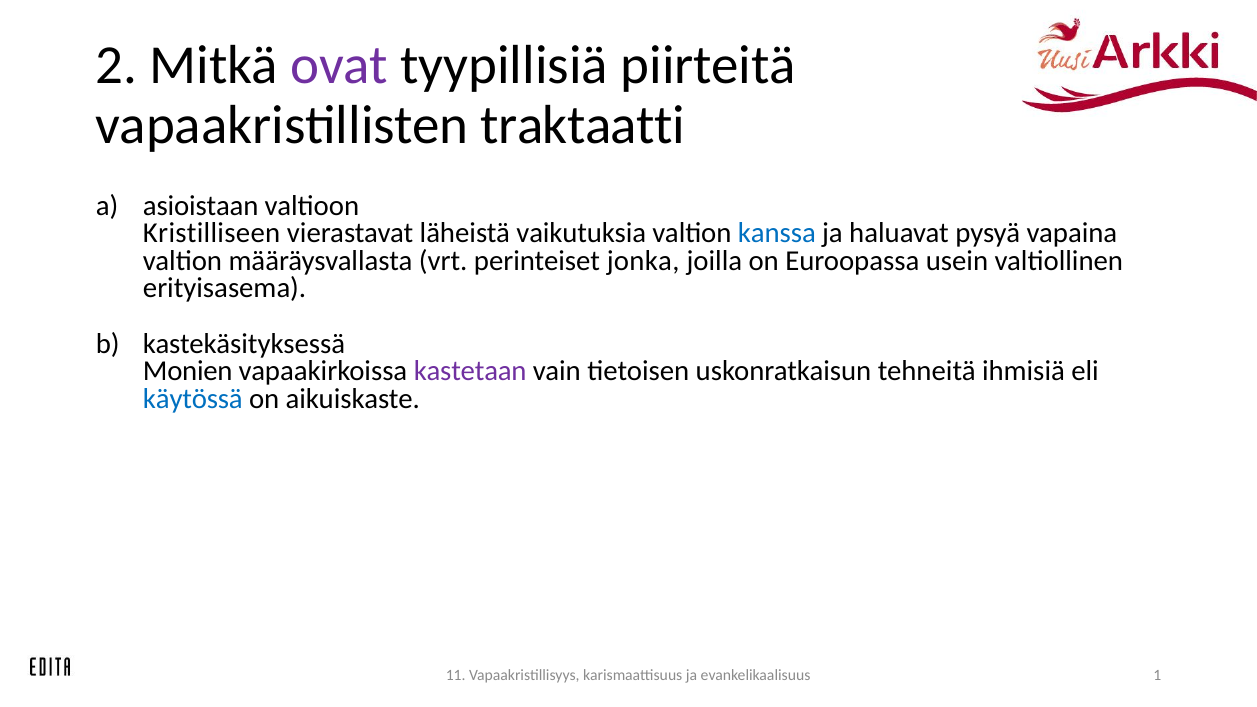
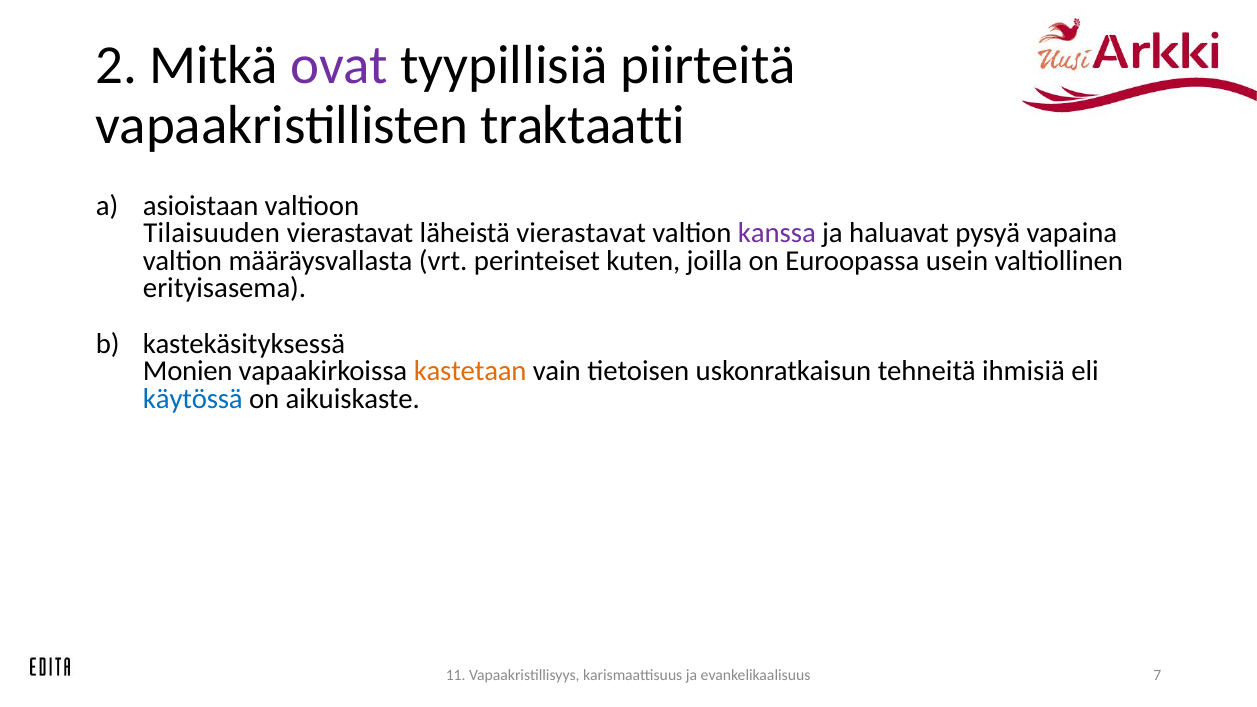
Kristilliseen: Kristilliseen -> Tilaisuuden (212, 233)
läheistä vaikutuksia: vaikutuksia -> vierastavat (581, 233)
kanssa colour: blue -> purple (777, 233)
jonka: jonka -> kuten (643, 261)
kastetaan colour: purple -> orange (470, 371)
1: 1 -> 7 (1157, 675)
